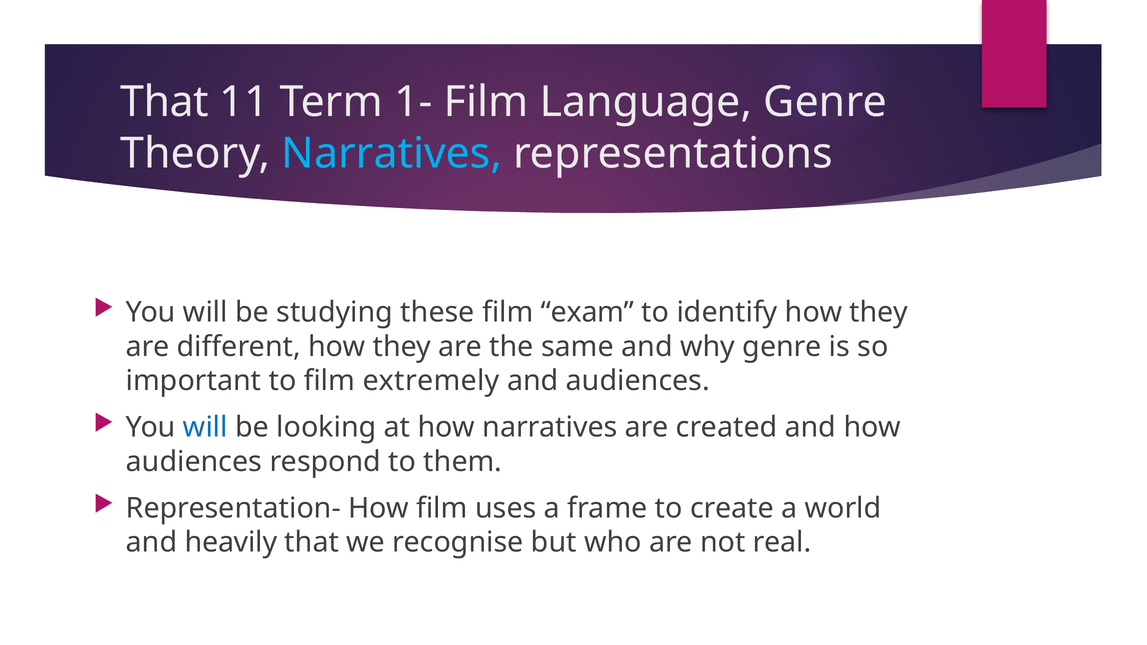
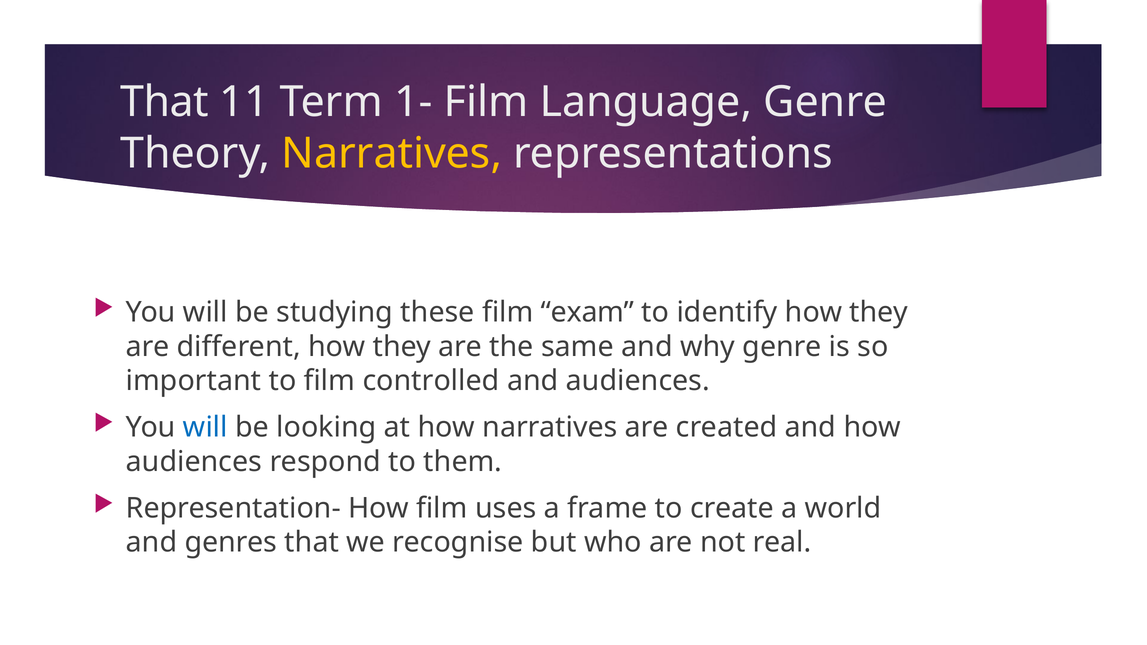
Narratives colour: light blue -> yellow (392, 154)
extremely: extremely -> controlled (431, 381)
heavily: heavily -> genres (231, 543)
